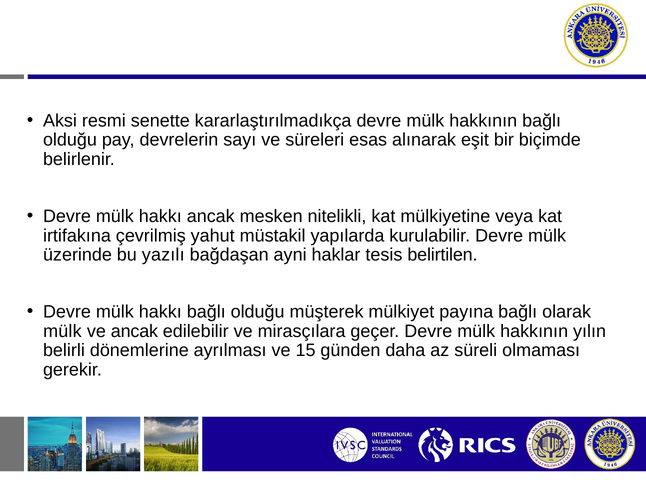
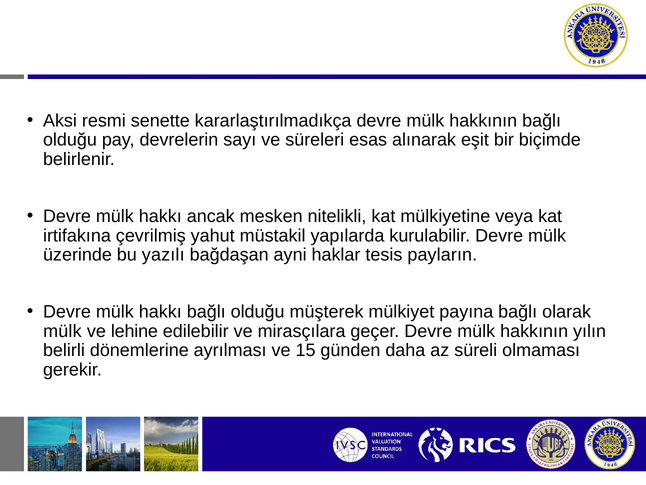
belirtilen: belirtilen -> payların (442, 255)
ve ancak: ancak -> lehine (134, 331)
